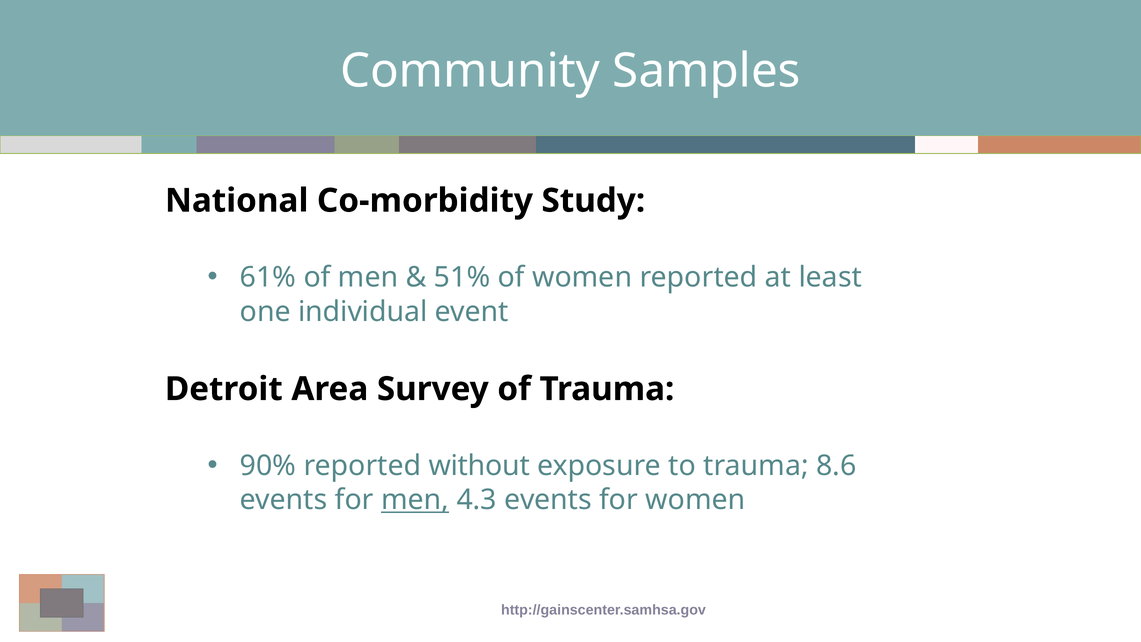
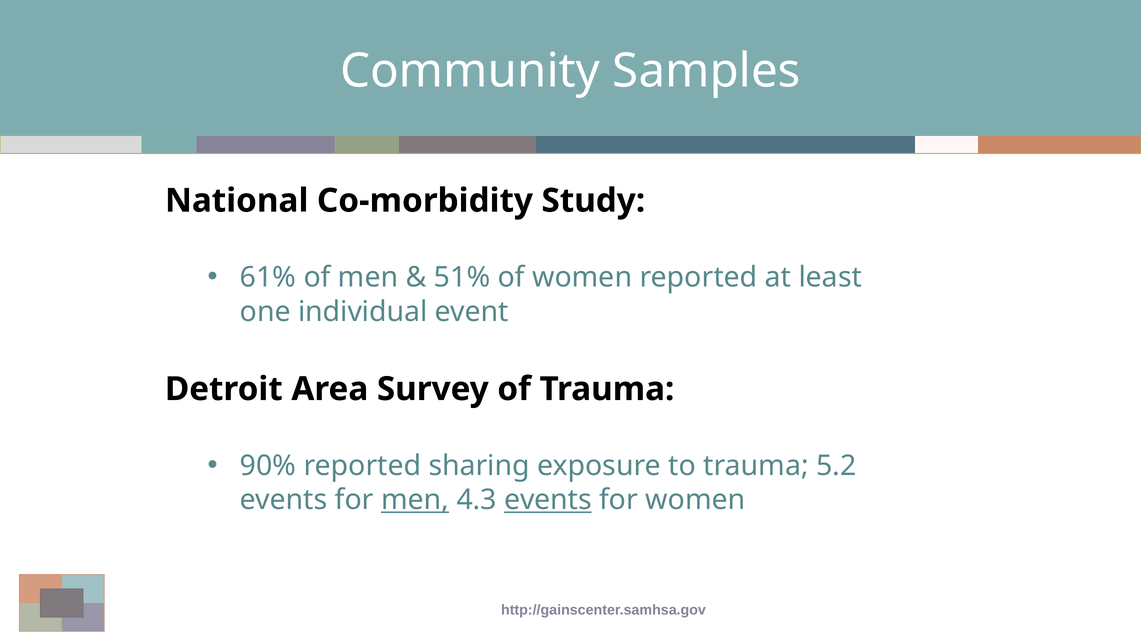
without: without -> sharing (479, 466)
8.6: 8.6 -> 5.2 (836, 466)
events underline: none -> present (548, 500)
